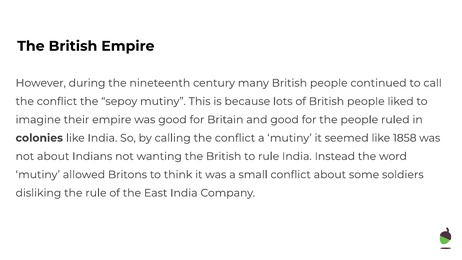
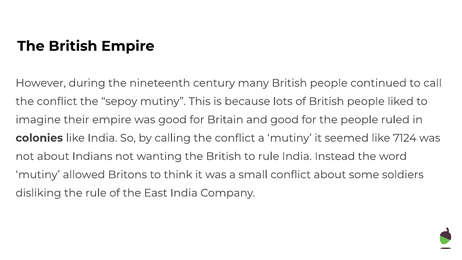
1858: 1858 -> 7124 (405, 138)
